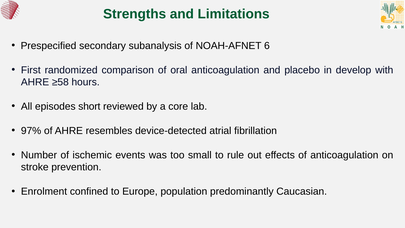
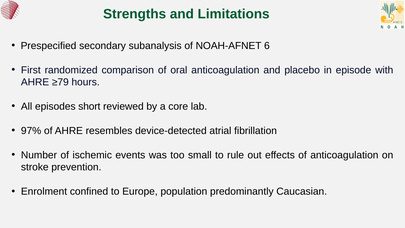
develop: develop -> episode (354, 70)
≥58: ≥58 -> ≥79 (60, 82)
